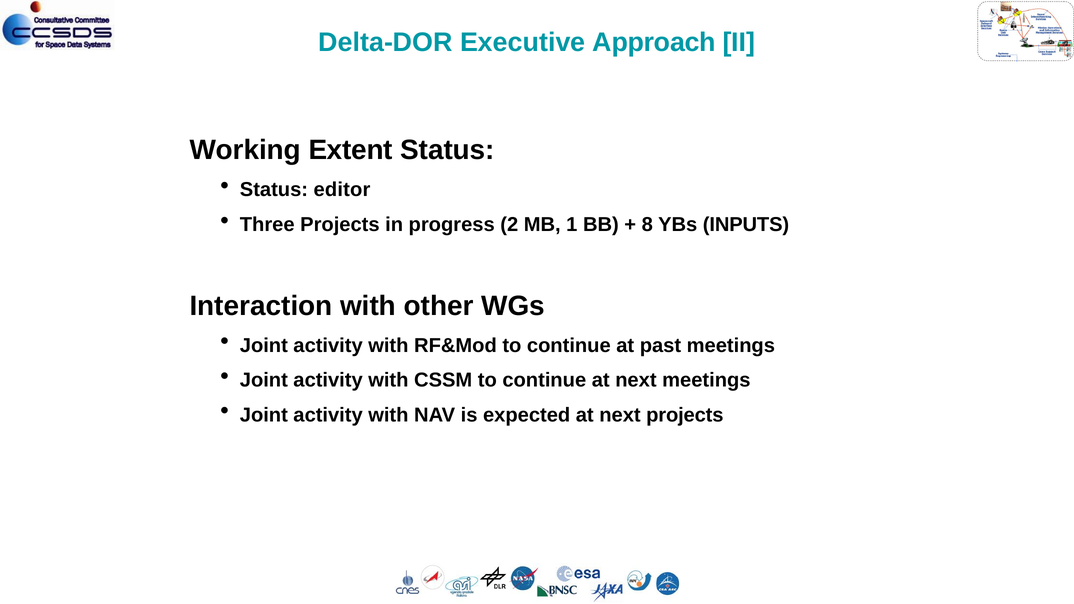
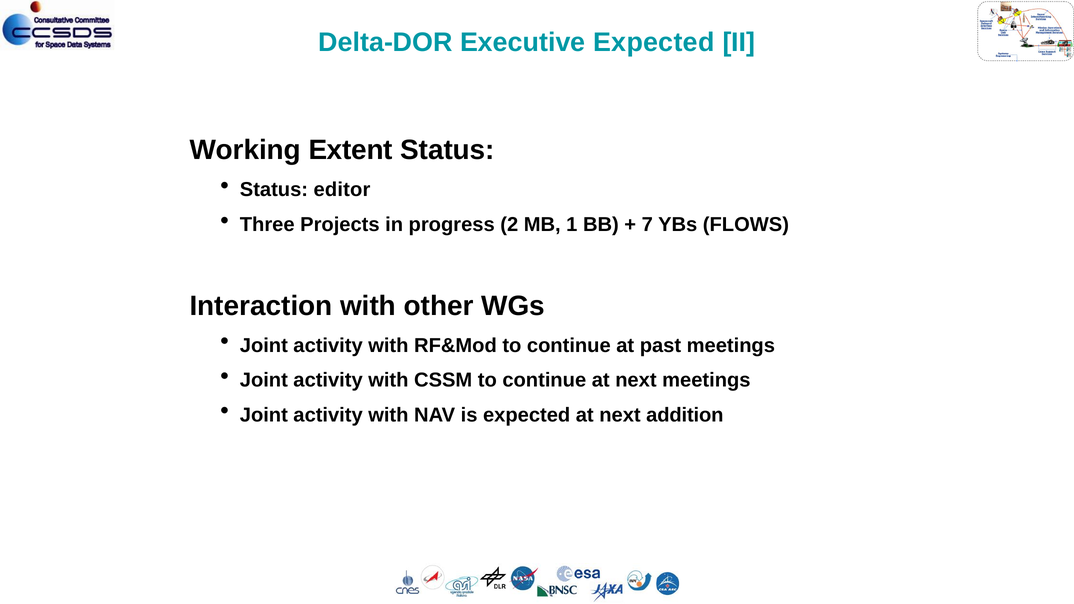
Executive Approach: Approach -> Expected (654, 43)
8: 8 -> 7 (647, 225)
INPUTS: INPUTS -> FLOWS (746, 225)
next projects: projects -> addition (685, 415)
